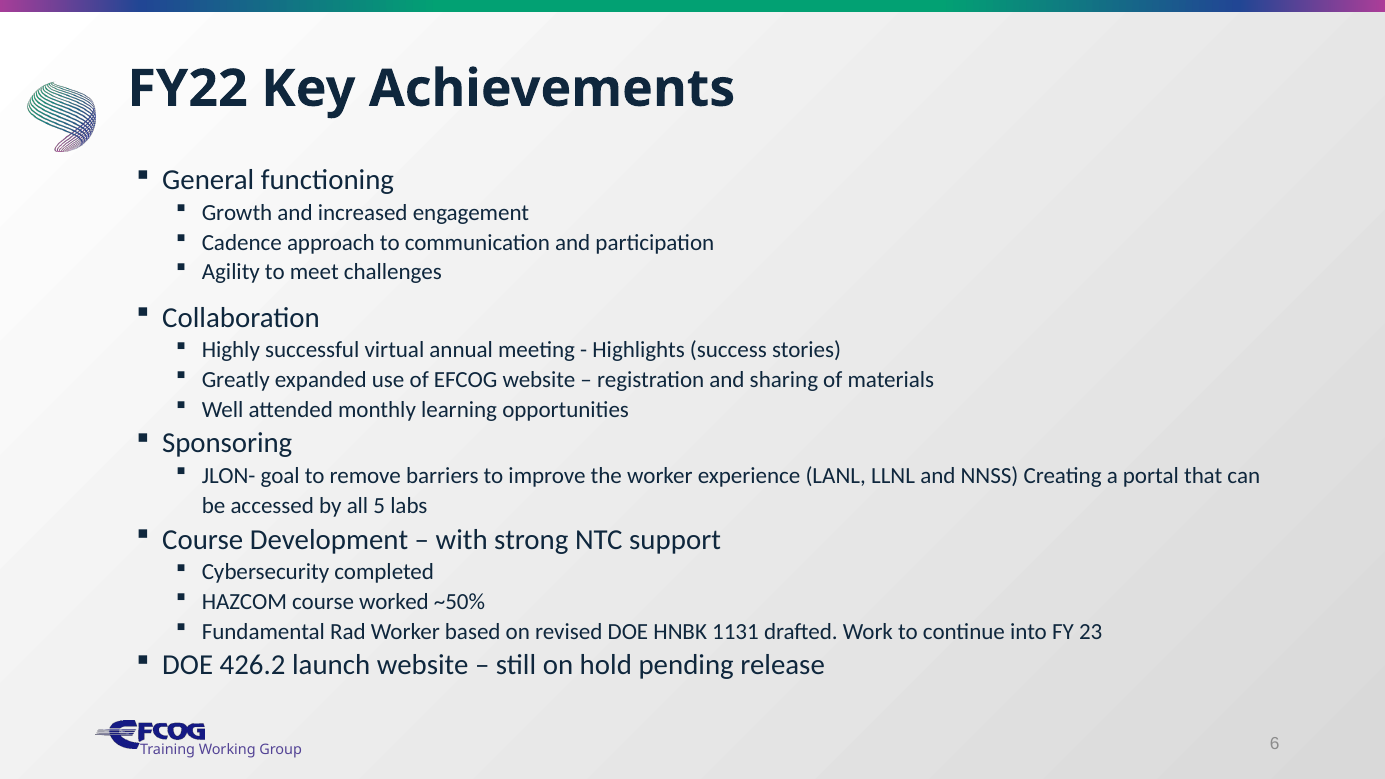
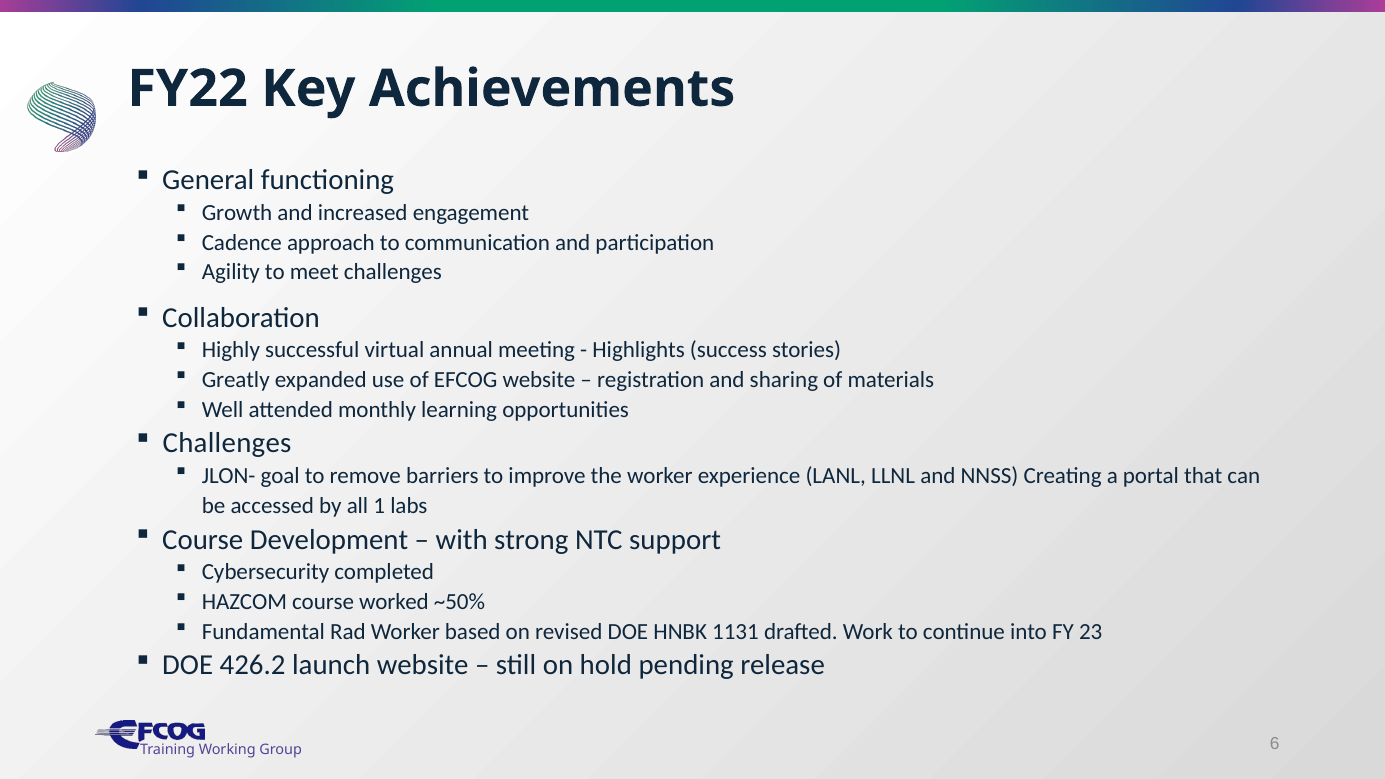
Sponsoring: Sponsoring -> Challenges (227, 443)
5: 5 -> 1 (379, 506)
